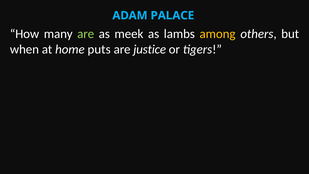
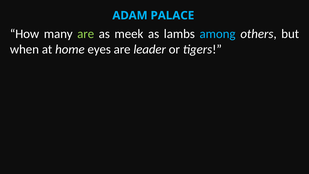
among colour: yellow -> light blue (218, 34)
puts: puts -> eyes (99, 49)
justice: justice -> leader (150, 49)
